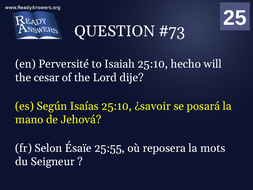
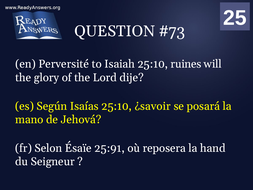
hecho: hecho -> ruines (186, 64)
cesar: cesar -> glory (46, 77)
25:55: 25:55 -> 25:91 (109, 148)
mots: mots -> hand (213, 148)
